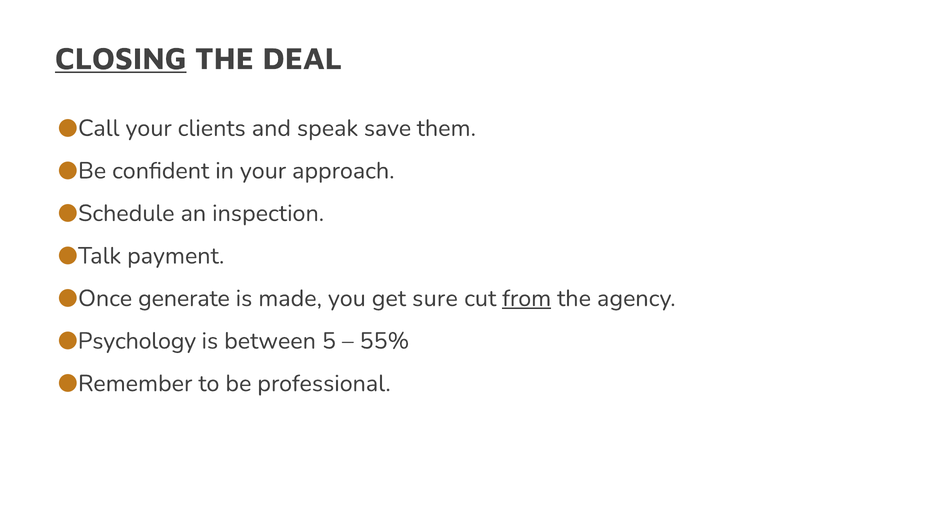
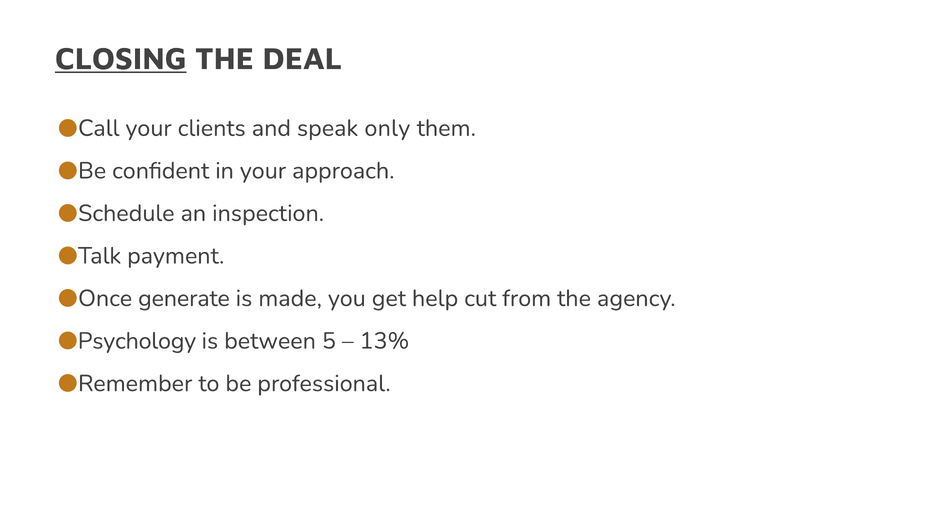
save: save -> only (387, 128)
sure: sure -> help (435, 298)
from underline: present -> none (527, 298)
55%: 55% -> 13% (384, 341)
